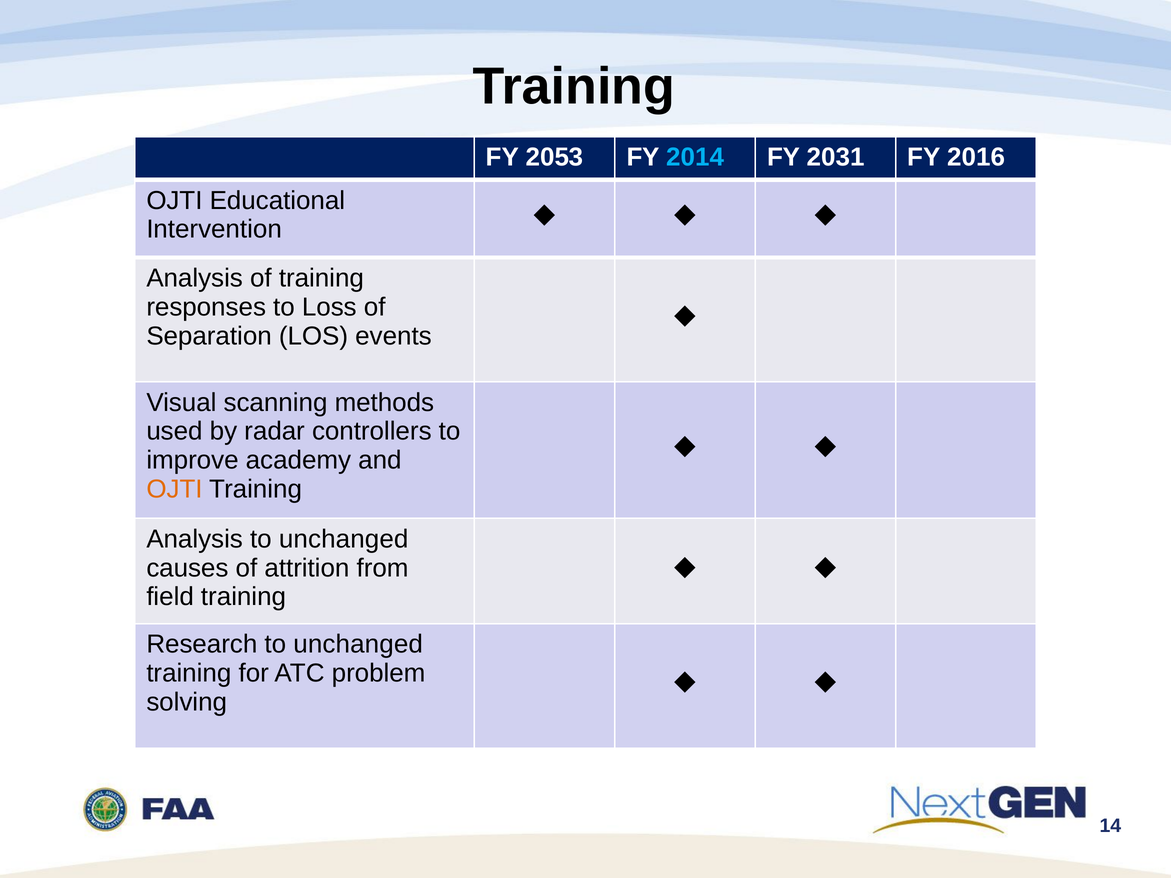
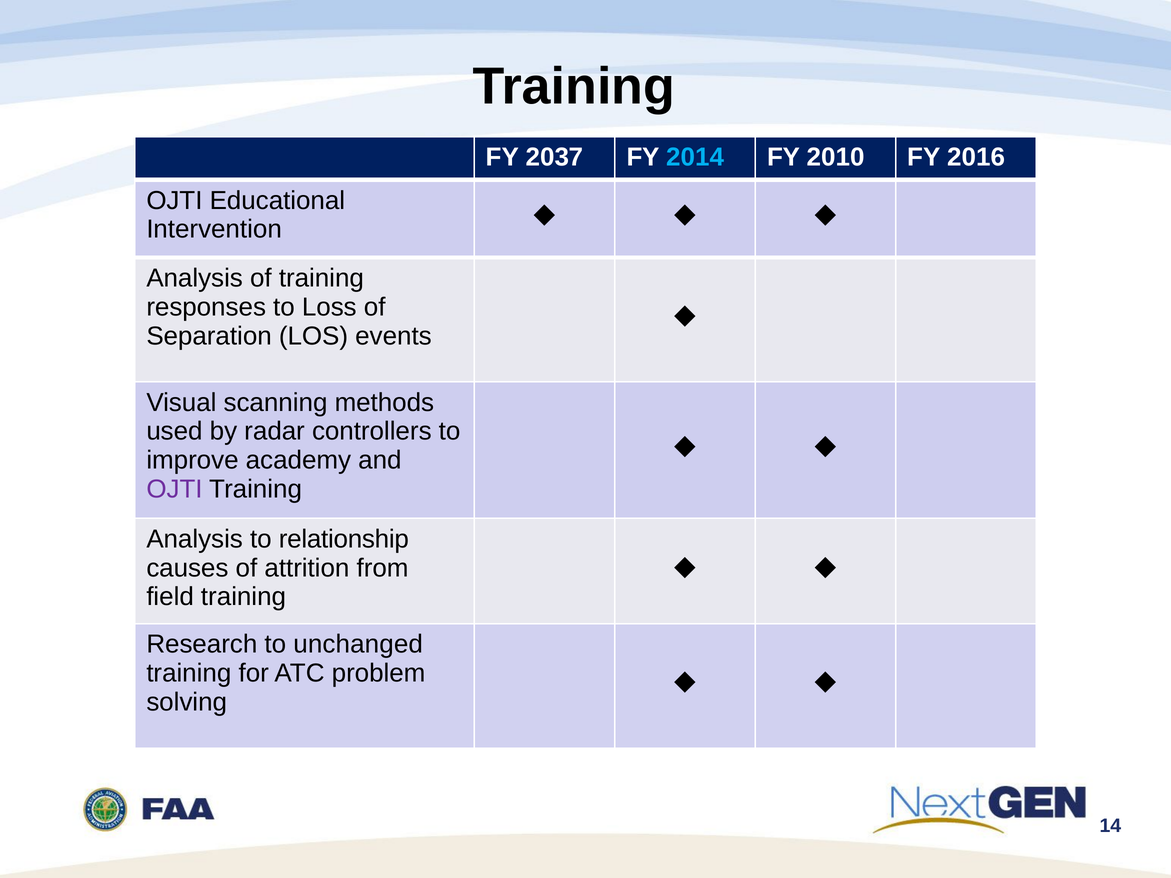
2053: 2053 -> 2037 (555, 157)
2031: 2031 -> 2010 (836, 157)
OJTI colour: orange -> purple (174, 489)
Analysis to unchanged: unchanged -> relationship (344, 539)
